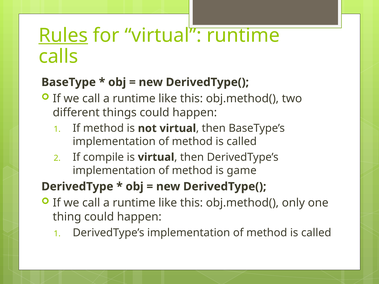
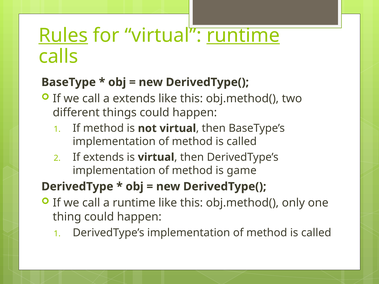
runtime underline: none -> present (243, 35)
runtime: runtime -> extends (134, 99)
If compile: compile -> extends (103, 157)
